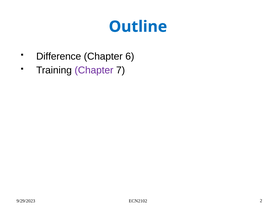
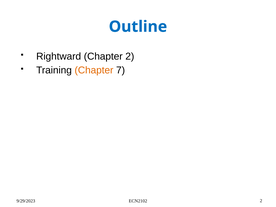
Difference: Difference -> Rightward (59, 56)
Chapter 6: 6 -> 2 (130, 56)
Chapter colour: purple -> orange (94, 70)
